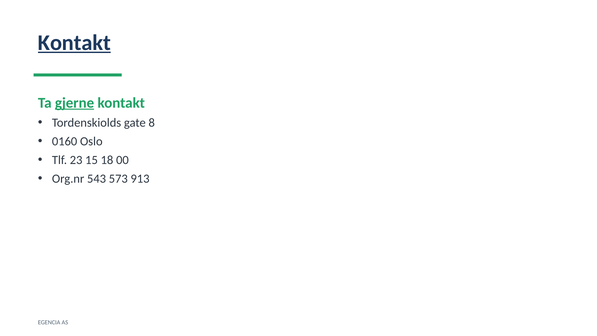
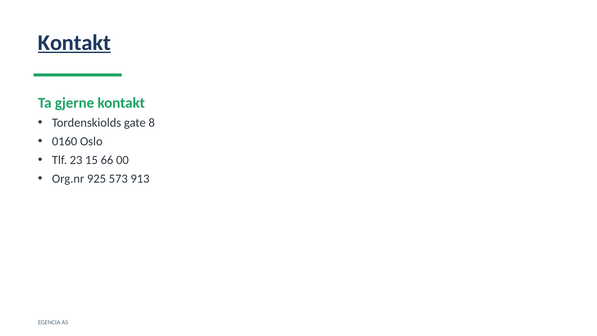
gjerne underline: present -> none (75, 103)
18: 18 -> 66 (107, 160)
543: 543 -> 925 (97, 179)
